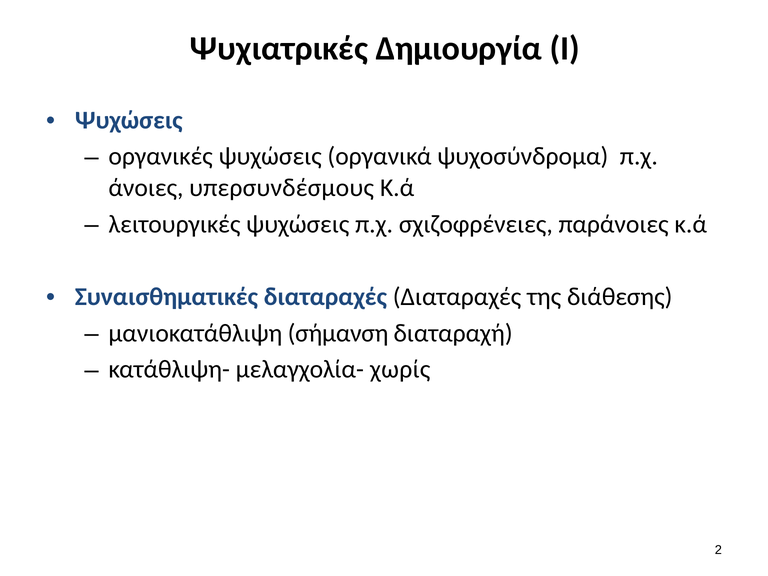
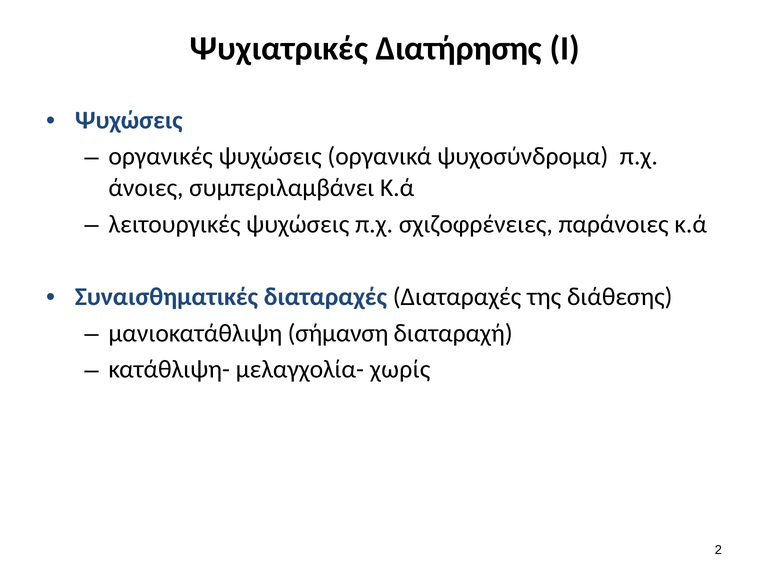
Δημιουργία: Δημιουργία -> Διατήρησης (459, 48)
υπερσυνδέσμους: υπερσυνδέσμους -> συμπεριλαμβάνει (282, 188)
